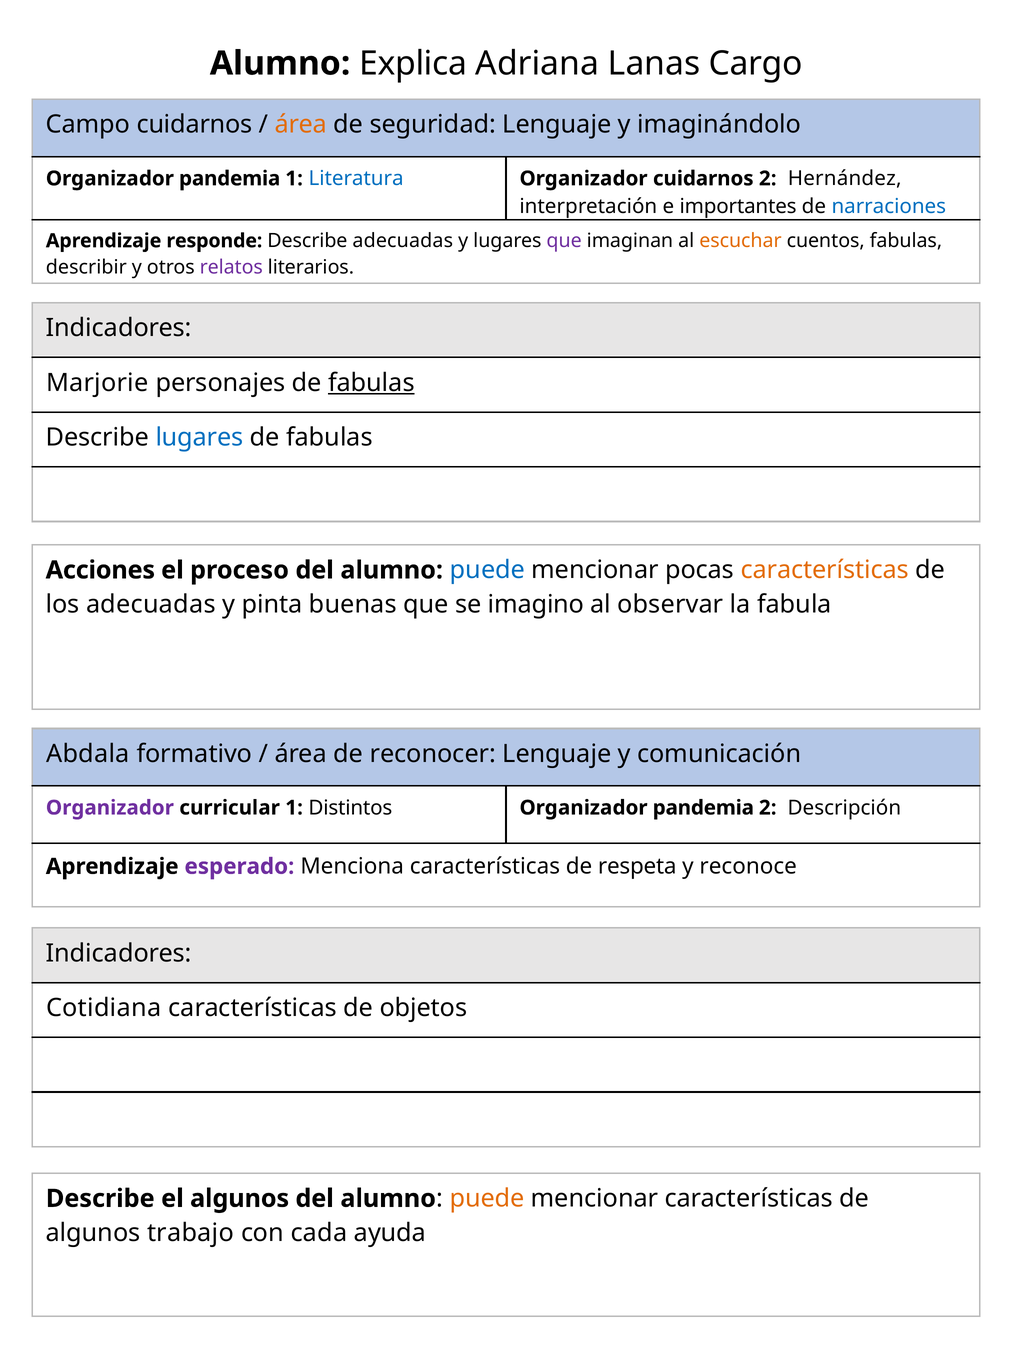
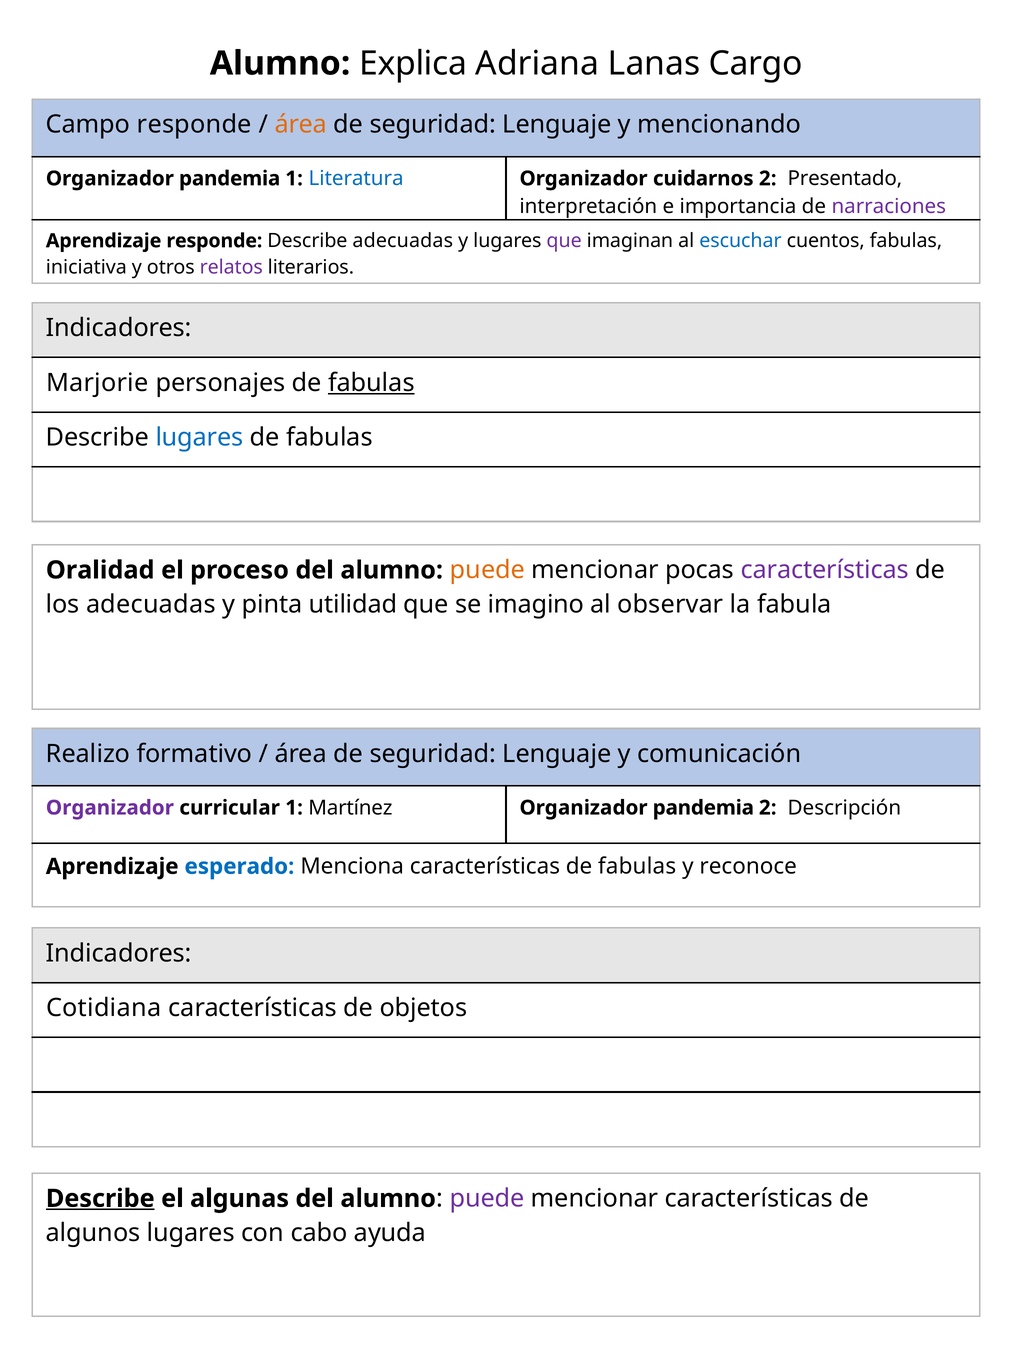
Campo cuidarnos: cuidarnos -> responde (194, 125)
imaginándolo: imaginándolo -> mencionando (719, 125)
Hernández: Hernández -> Presentado (845, 179)
importantes: importantes -> importancia (738, 207)
narraciones colour: blue -> purple (889, 207)
escuchar colour: orange -> blue (740, 241)
describir: describir -> iniciativa (86, 267)
Acciones: Acciones -> Oralidad (100, 570)
puede colour: blue -> orange (487, 570)
características colour: orange -> purple (825, 570)
buenas: buenas -> utilidad (353, 605)
Abdala: Abdala -> Realizo (88, 754)
reconocer: reconocer -> seguridad (433, 754)
Distintos: Distintos -> Martínez (350, 808)
esperado colour: purple -> blue (239, 867)
características de respeta: respeta -> fabulas (637, 867)
Describe underline: none -> present (100, 1199)
el algunos: algunos -> algunas (240, 1199)
puede colour: orange -> purple (487, 1199)
algunos trabajo: trabajo -> lugares (191, 1233)
cada: cada -> cabo (319, 1233)
